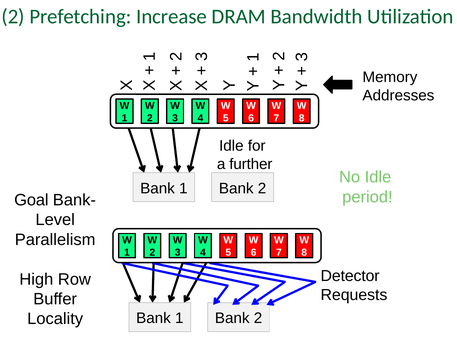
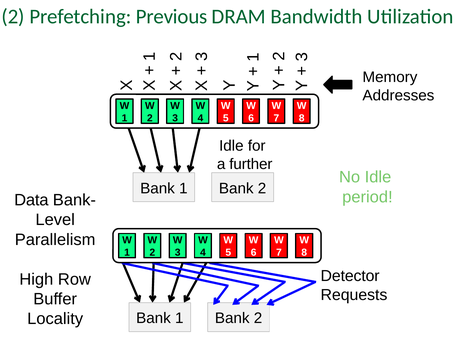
Increase: Increase -> Previous (172, 17)
Goal: Goal -> Data (31, 200)
